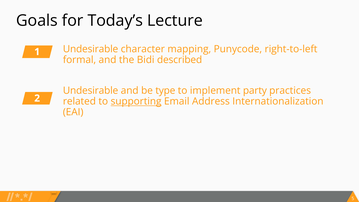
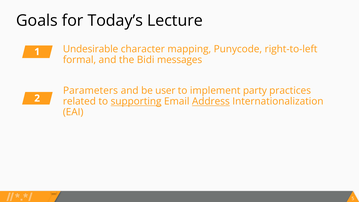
described: described -> messages (180, 60)
Undesirable: Undesirable -> Parameters (90, 91)
type: type -> user (165, 91)
Address underline: none -> present (211, 101)
